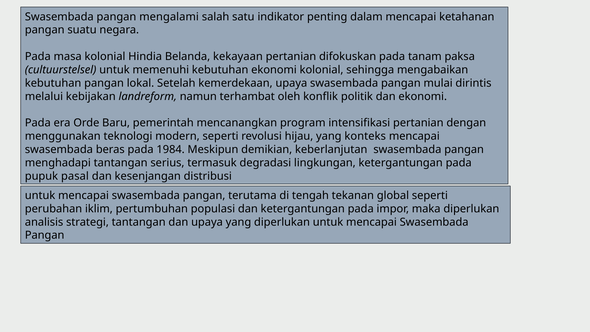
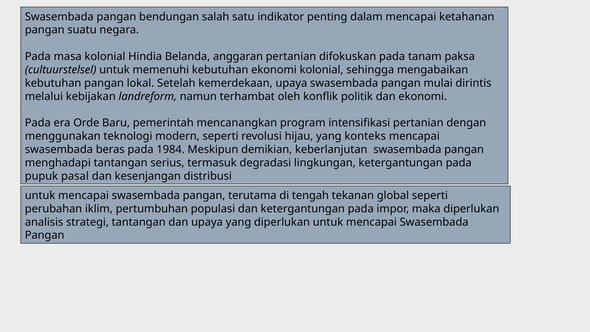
mengalami: mengalami -> bendungan (169, 17)
kekayaan: kekayaan -> anggaran (238, 57)
